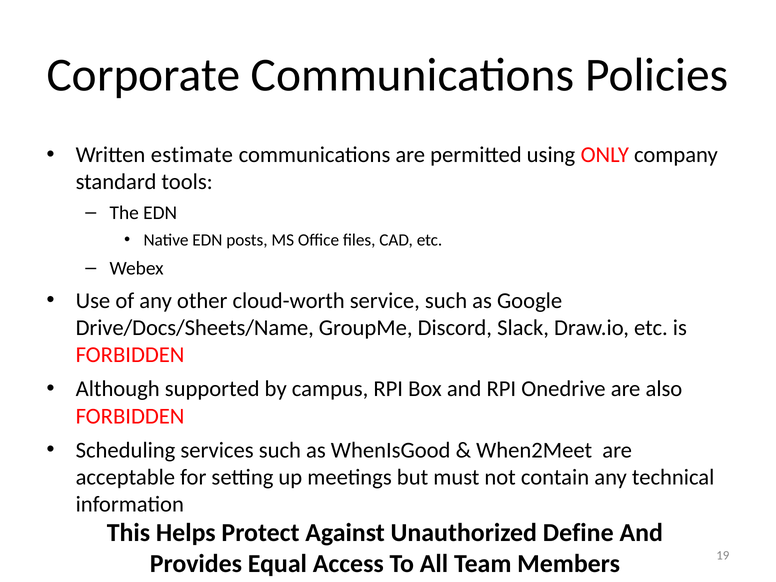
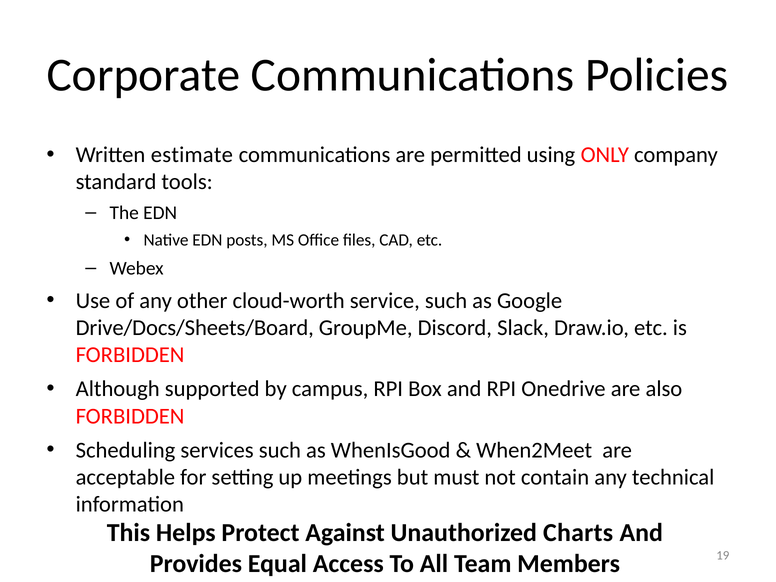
Drive/Docs/Sheets/Name: Drive/Docs/Sheets/Name -> Drive/Docs/Sheets/Board (195, 328)
Define: Define -> Charts (578, 533)
